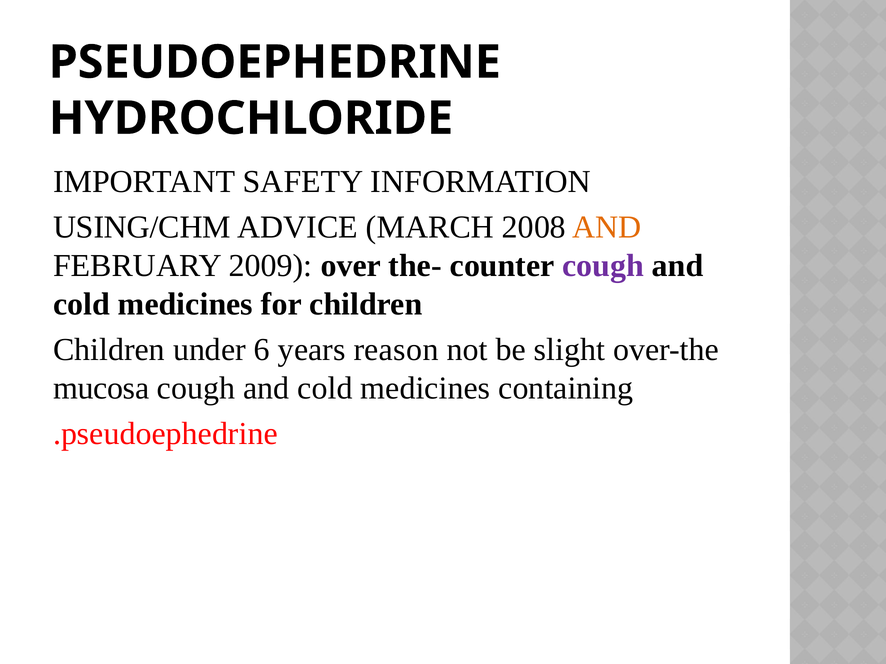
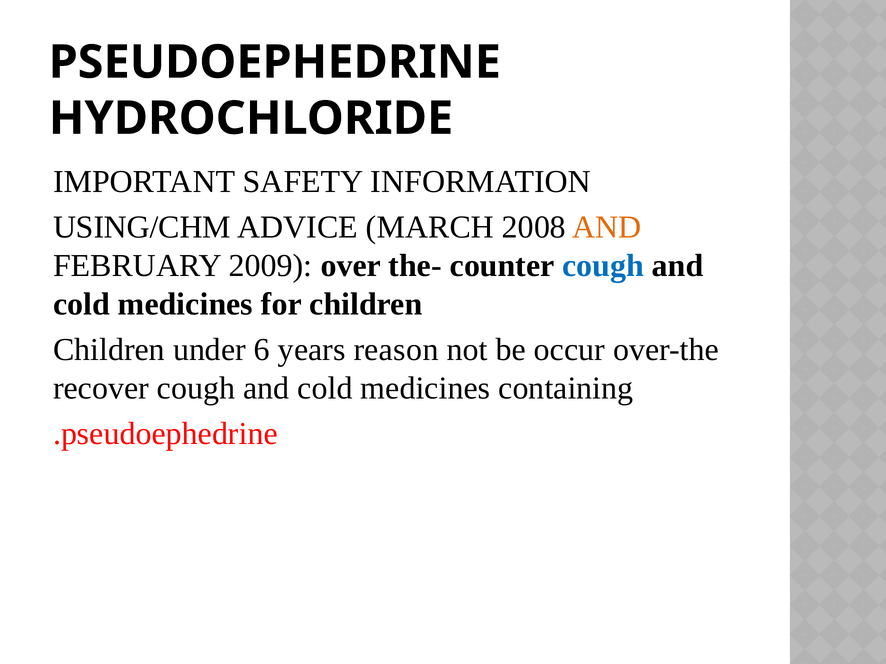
cough colour: purple -> blue (603, 266)
slight: slight -> occur (570, 350)
mucosa: mucosa -> recover (101, 388)
